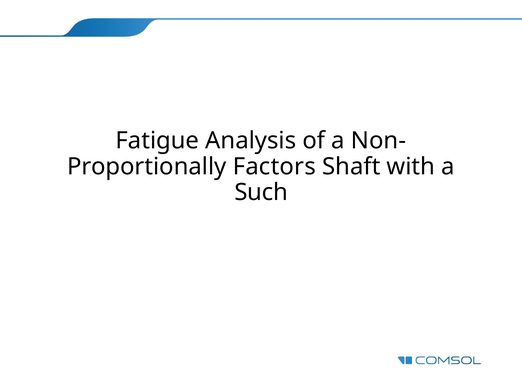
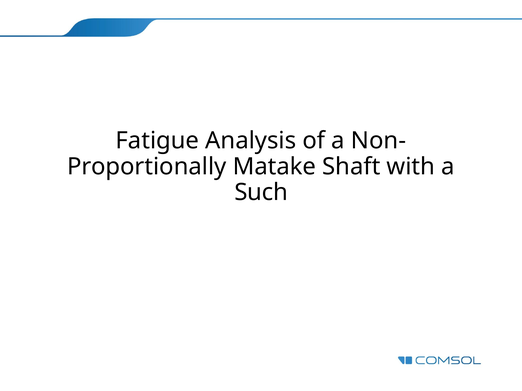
Factors: Factors -> Matake (274, 167)
